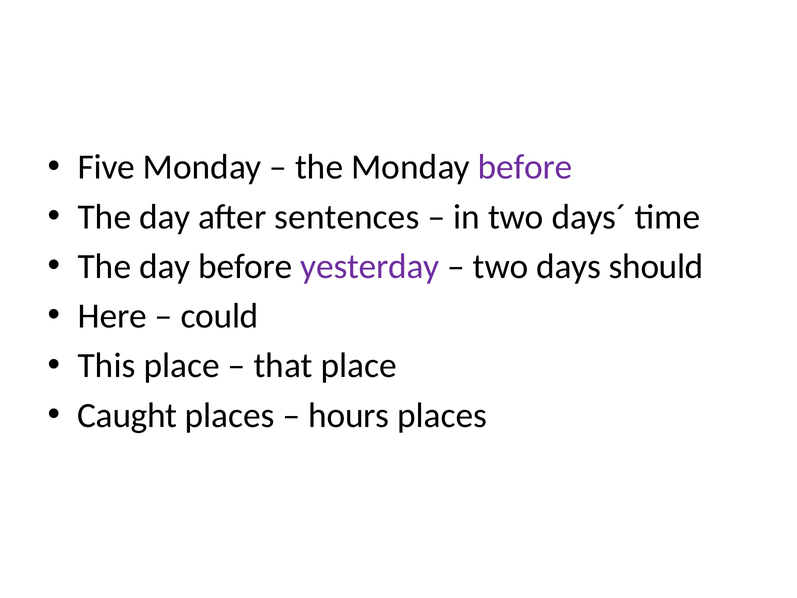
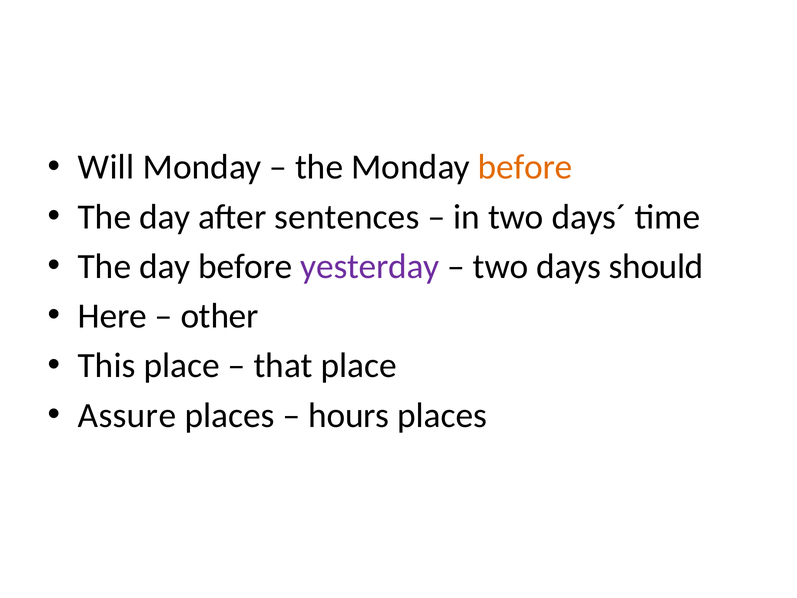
Five: Five -> Will (106, 167)
before colour: purple -> orange (525, 167)
could: could -> other (220, 316)
Caught: Caught -> Assure (127, 415)
